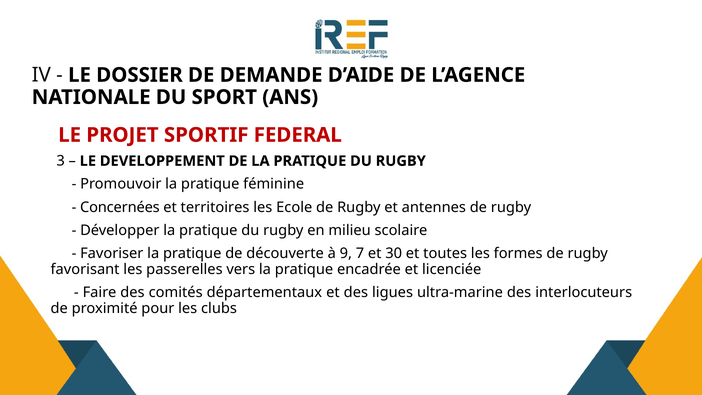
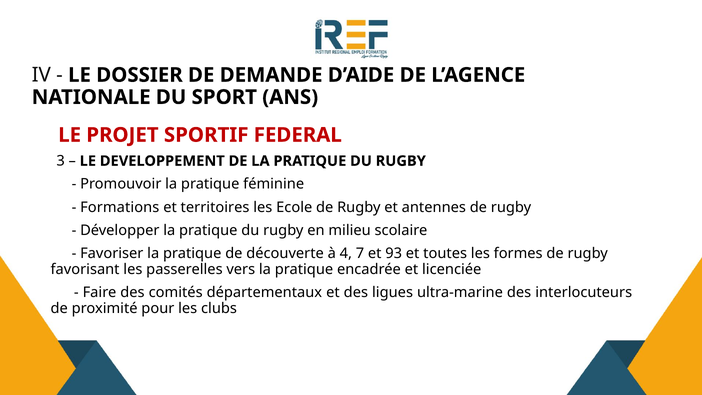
Concernées: Concernées -> Formations (120, 207)
9: 9 -> 4 (346, 253)
30: 30 -> 93 (394, 253)
